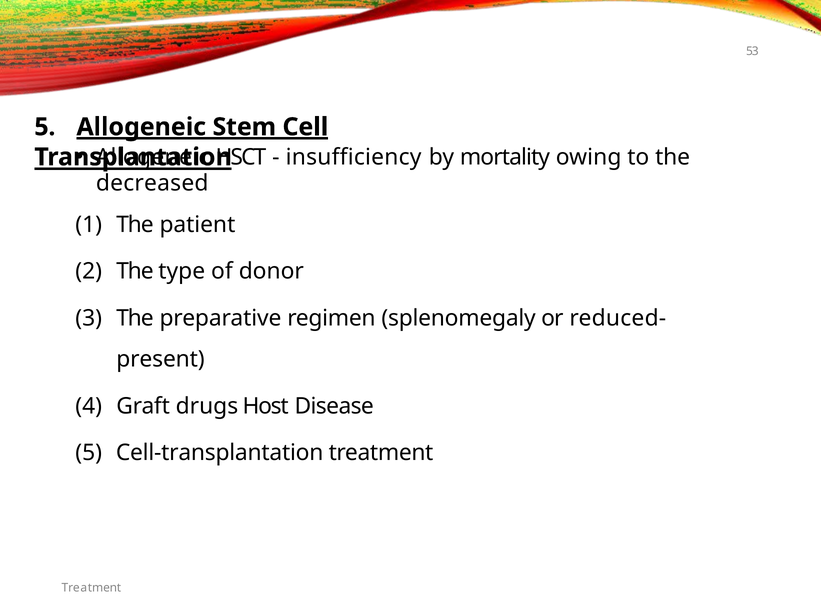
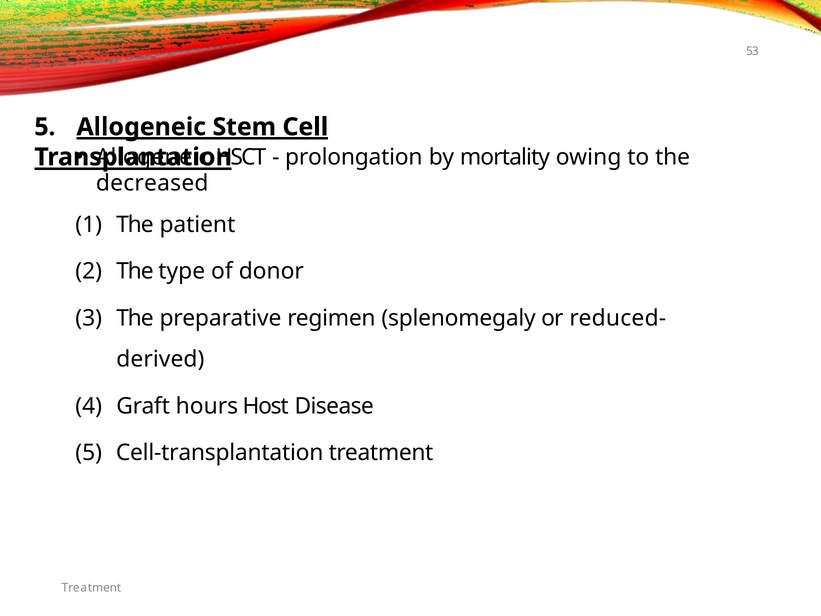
insufficiency: insufficiency -> prolongation (354, 157)
present: present -> derived (160, 359)
drugs: drugs -> hours (207, 406)
